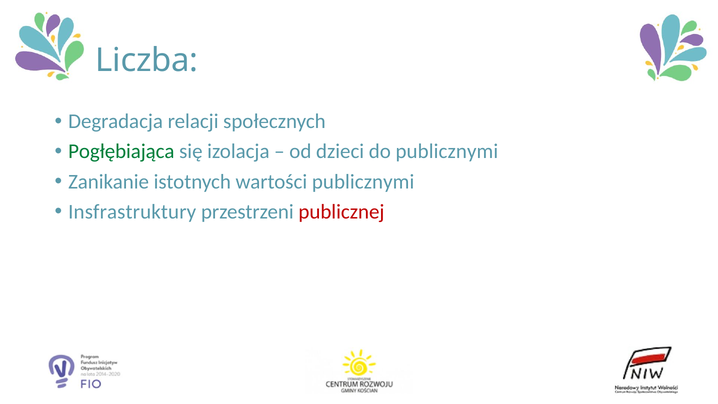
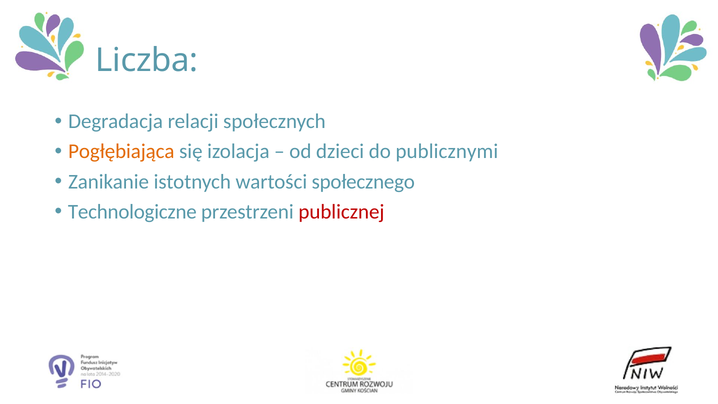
Pogłębiająca colour: green -> orange (121, 151)
wartości publicznymi: publicznymi -> społecznego (363, 182)
Insfrastruktury: Insfrastruktury -> Technologiczne (132, 212)
